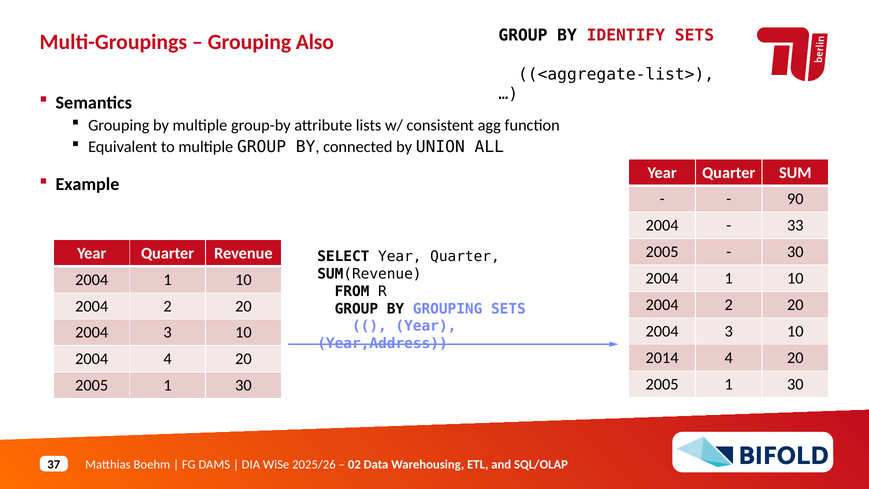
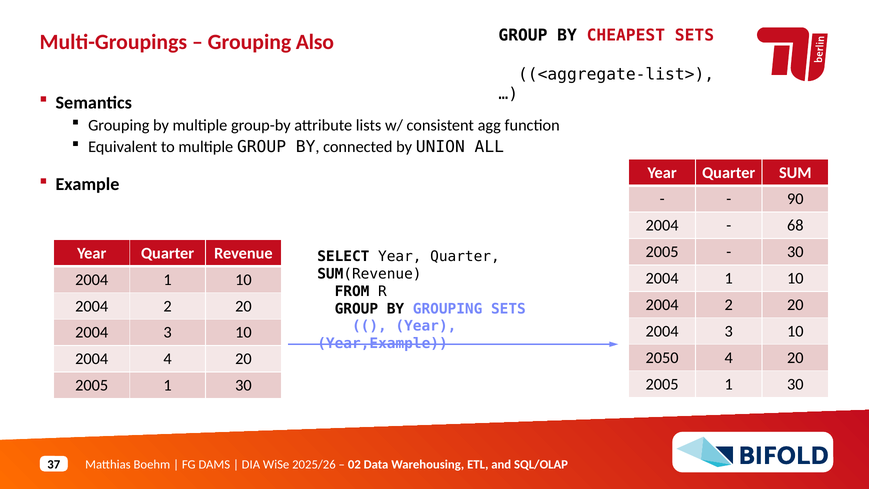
IDENTIFY: IDENTIFY -> CHEAPEST (626, 35)
33: 33 -> 68 (795, 225)
Year,Address: Year,Address -> Year,Example (383, 343)
2014: 2014 -> 2050 (662, 358)
